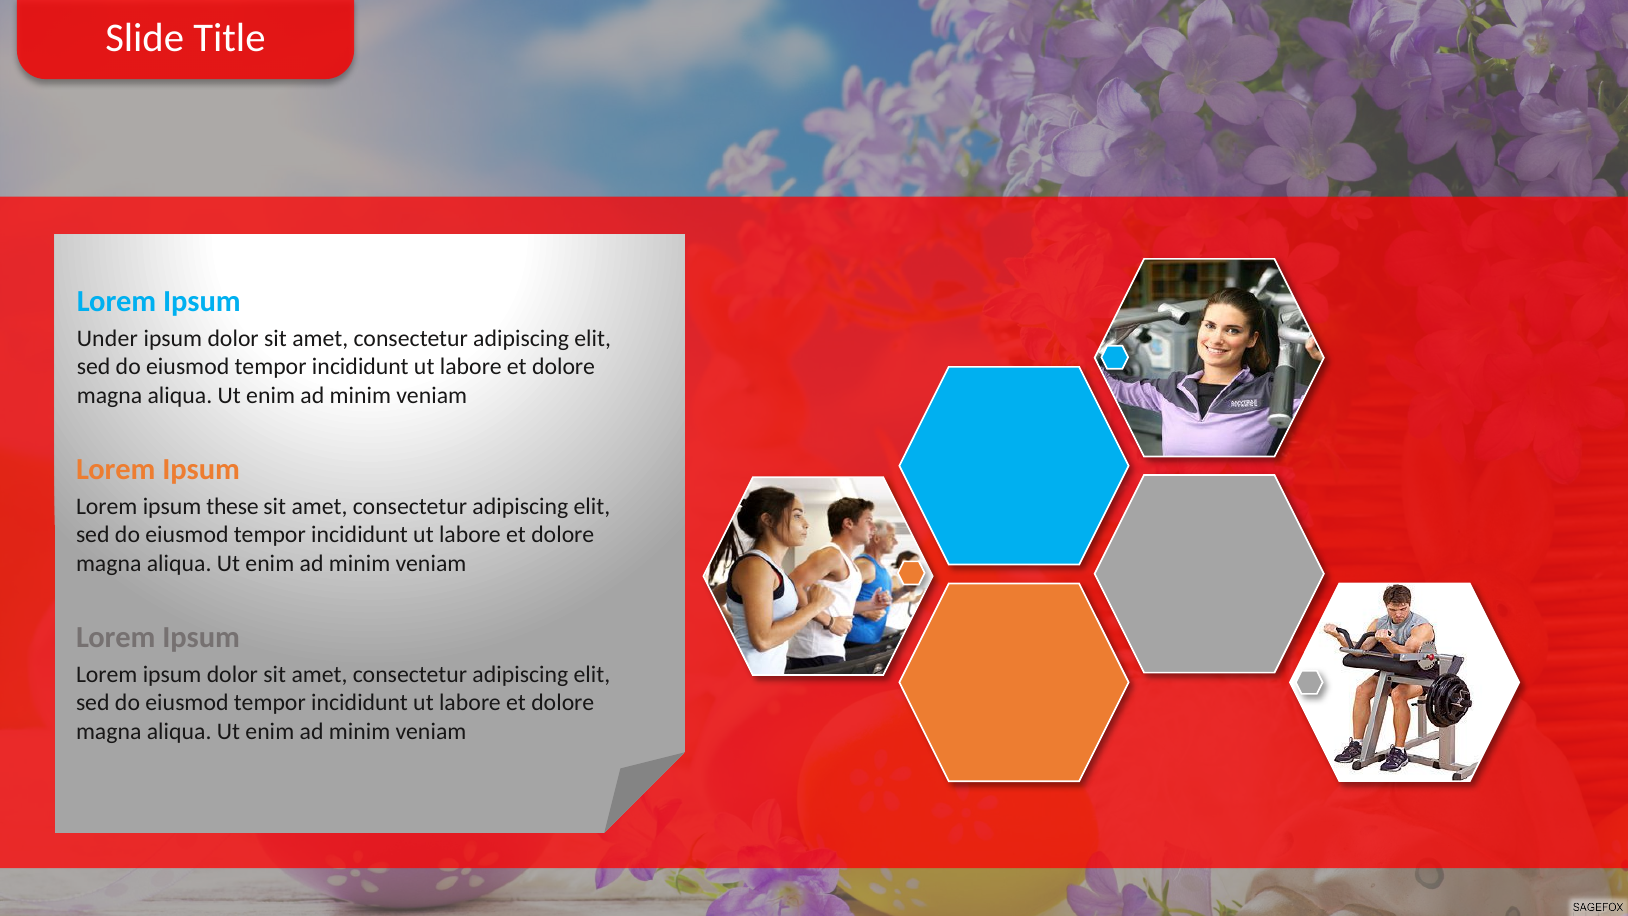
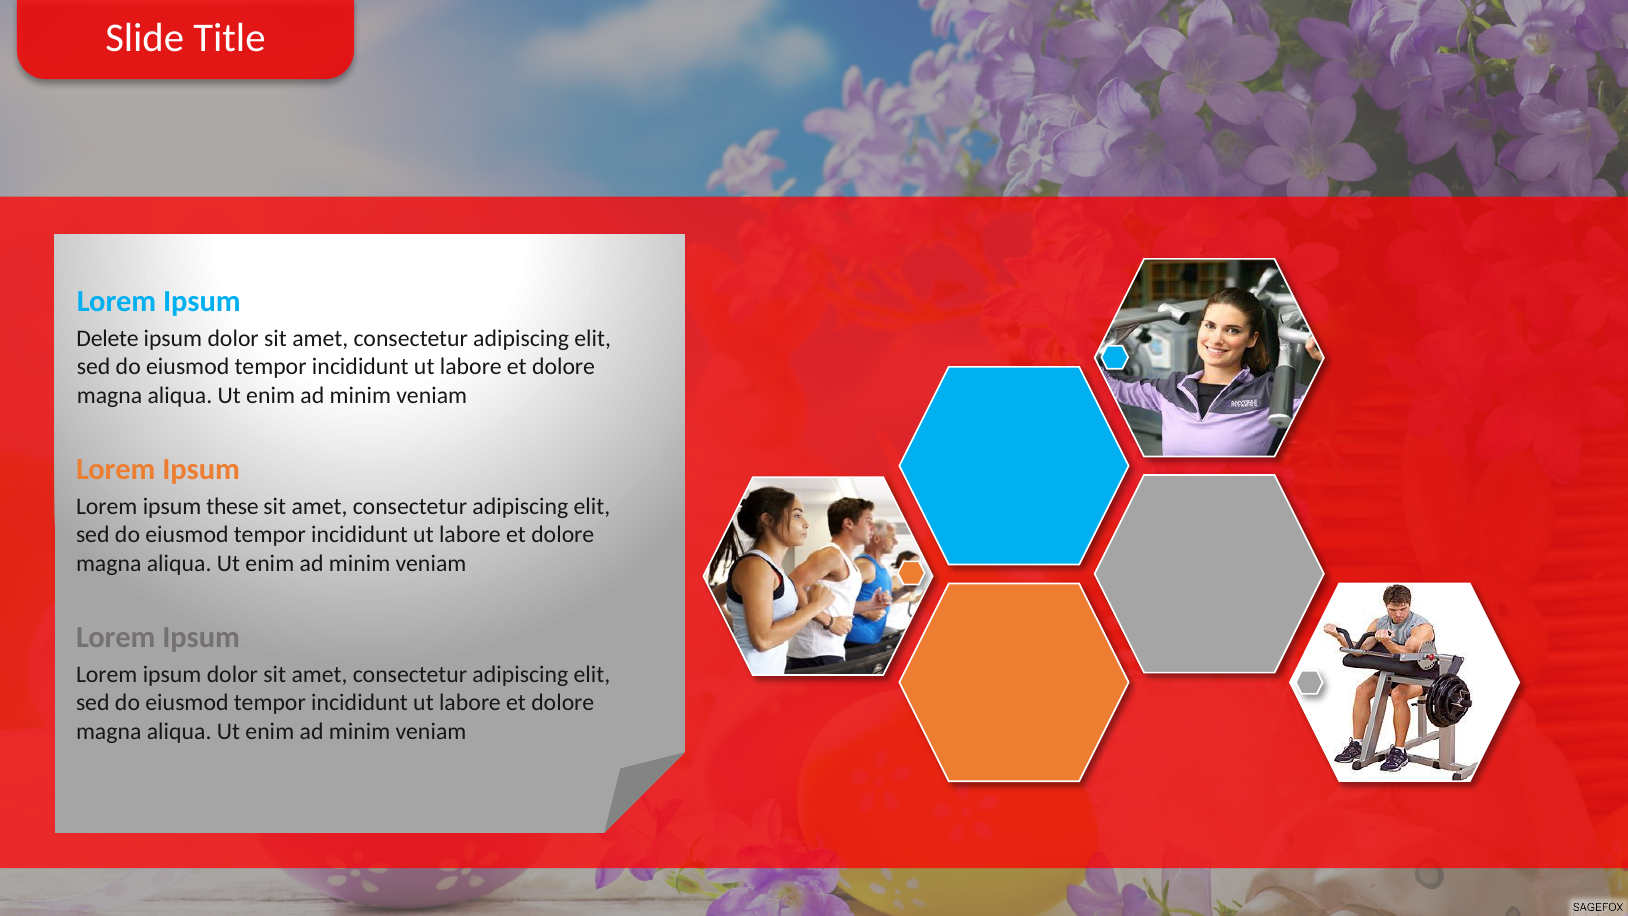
Under: Under -> Delete (108, 338)
